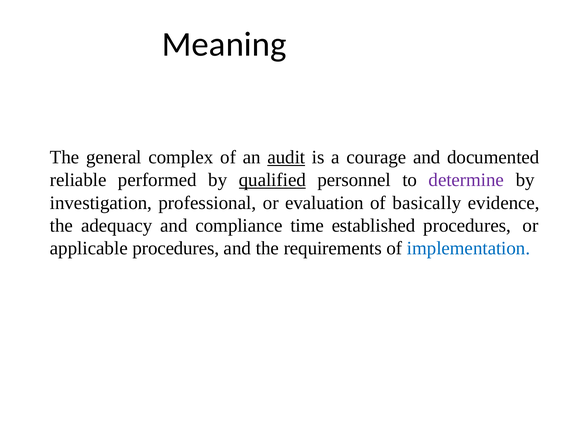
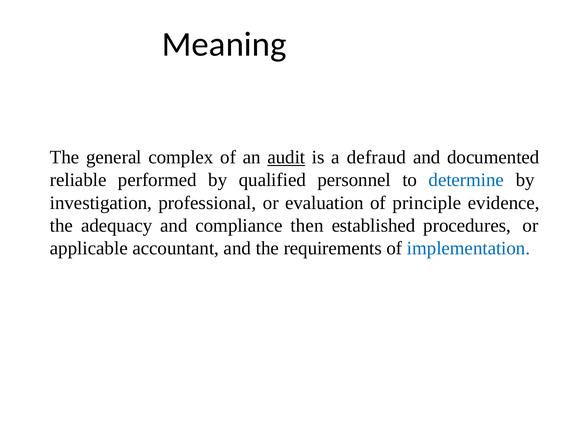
courage: courage -> defraud (376, 157)
qualified underline: present -> none (272, 180)
determine colour: purple -> blue (466, 180)
basically: basically -> principle (427, 203)
time: time -> then (307, 225)
applicable procedures: procedures -> accountant (176, 248)
